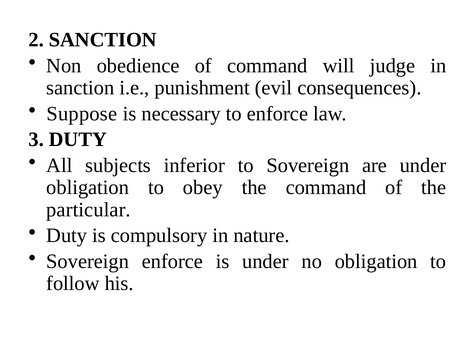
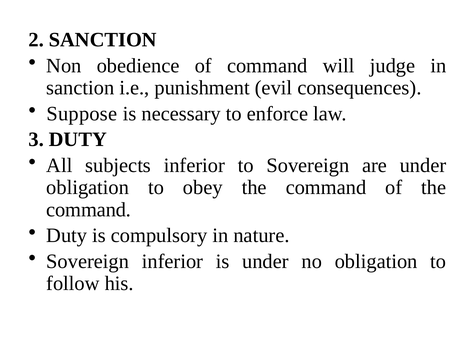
particular: particular -> command (89, 210)
Sovereign enforce: enforce -> inferior (172, 262)
